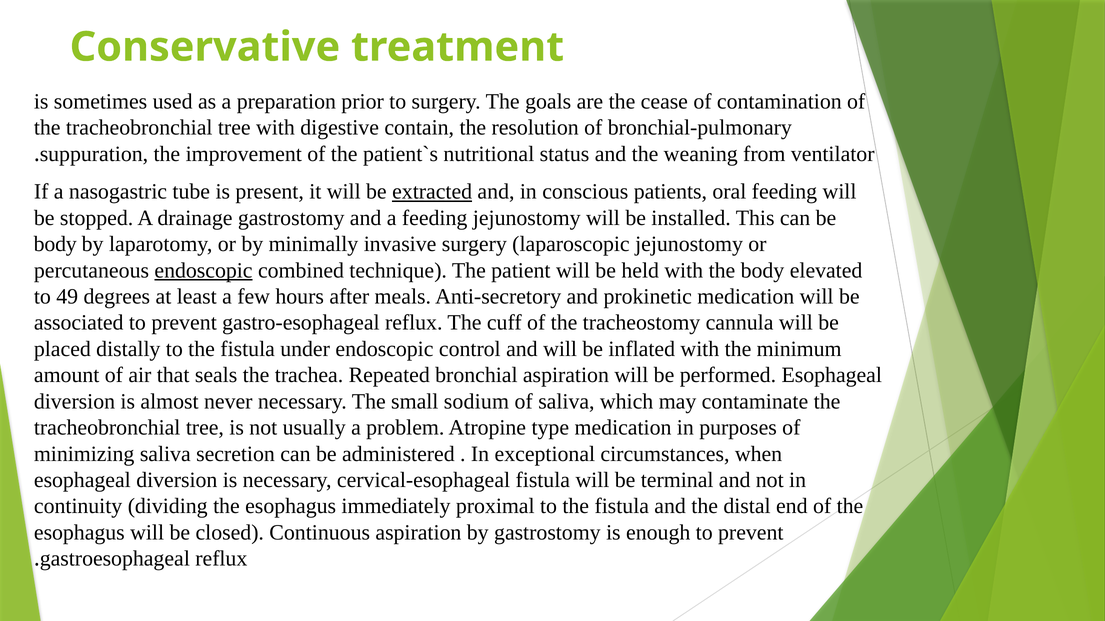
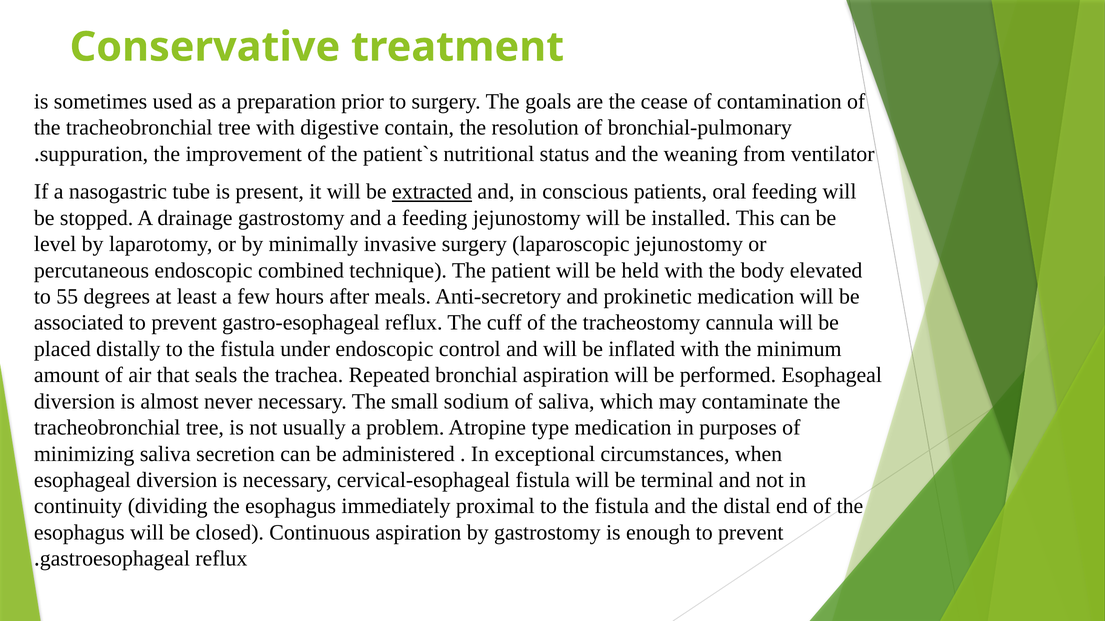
body: body -> level (55, 244)
endoscopic underline: present -> none (204, 271)
49: 49 -> 55 (67, 297)
